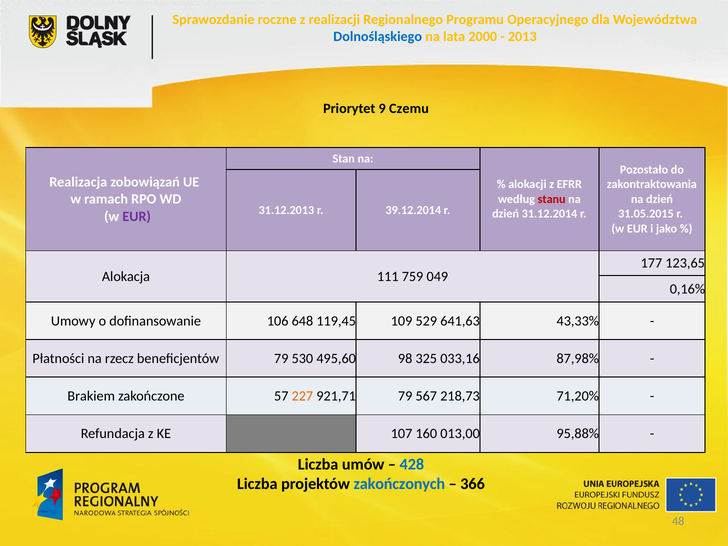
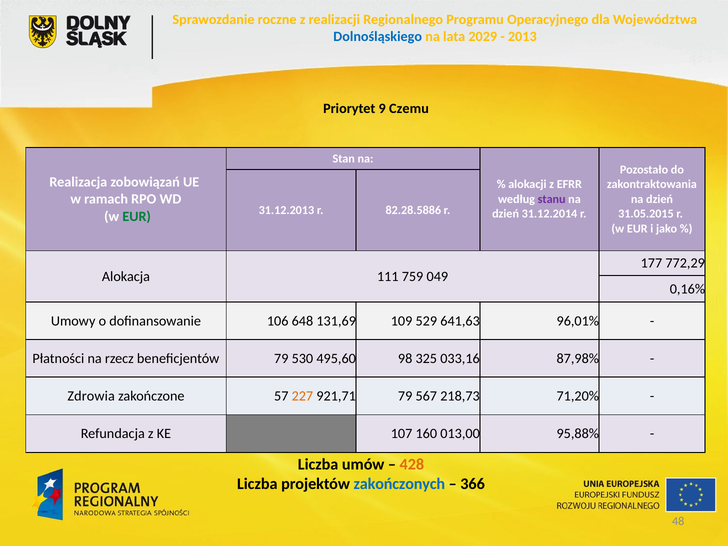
2000: 2000 -> 2029 (483, 37)
stanu colour: red -> purple (552, 199)
39.12.2014: 39.12.2014 -> 82.28.5886 (413, 210)
EUR colour: purple -> green (137, 216)
123,65: 123,65 -> 772,29 (685, 263)
119,45: 119,45 -> 131,69 (336, 321)
43,33%: 43,33% -> 96,01% (578, 321)
Brakiem: Brakiem -> Zdrowia (91, 396)
428 colour: blue -> orange (412, 464)
